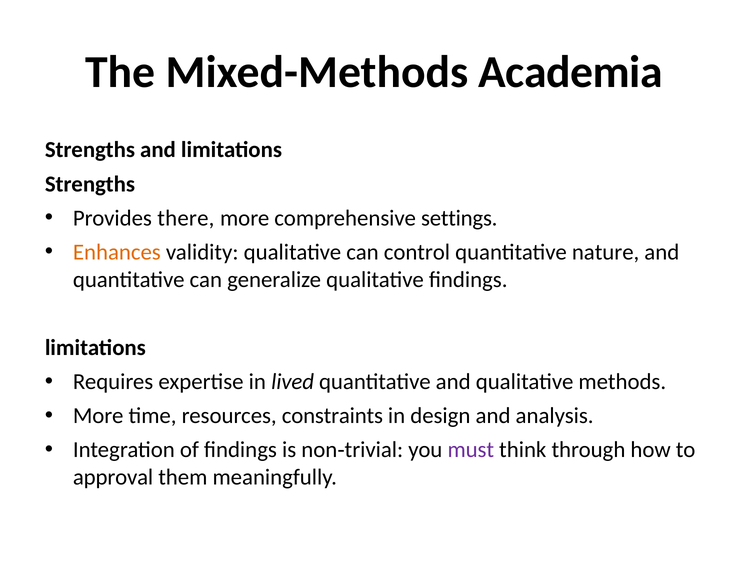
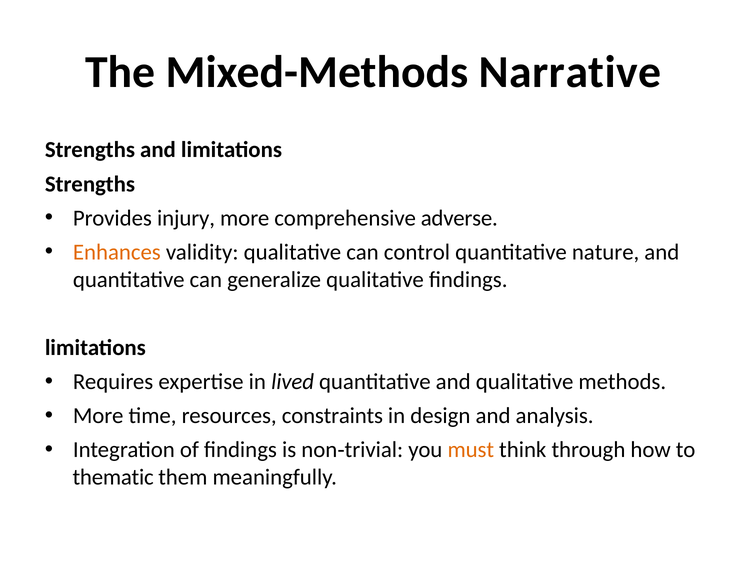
Academia: Academia -> Narrative (570, 72)
there: there -> injury (186, 218)
settings: settings -> adverse (459, 218)
must colour: purple -> orange (471, 450)
approval: approval -> thematic (113, 477)
